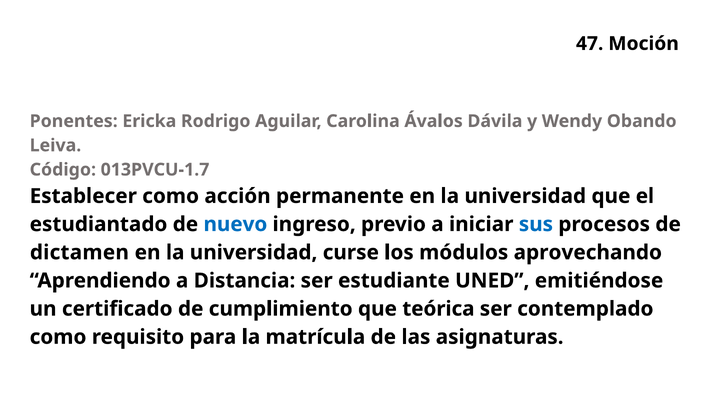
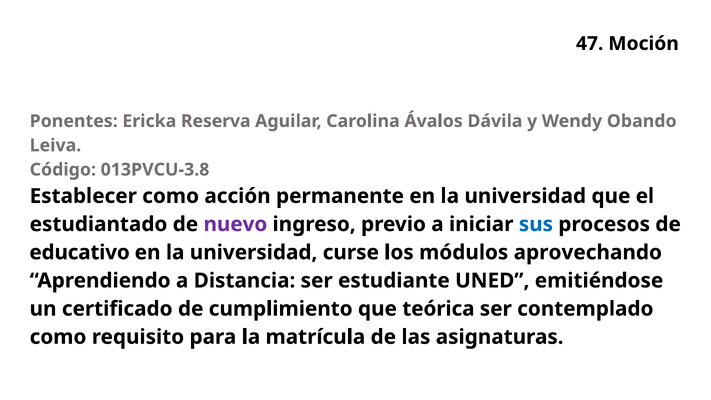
Rodrigo: Rodrigo -> Reserva (216, 121)
013PVCU-1.7: 013PVCU-1.7 -> 013PVCU-3.8 (155, 170)
nuevo colour: blue -> purple (235, 224)
dictamen: dictamen -> educativo (80, 252)
